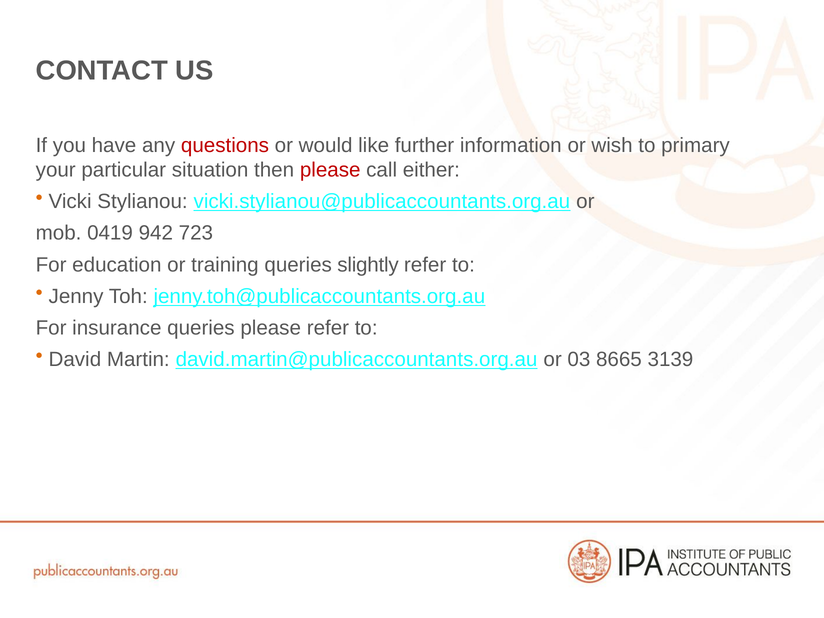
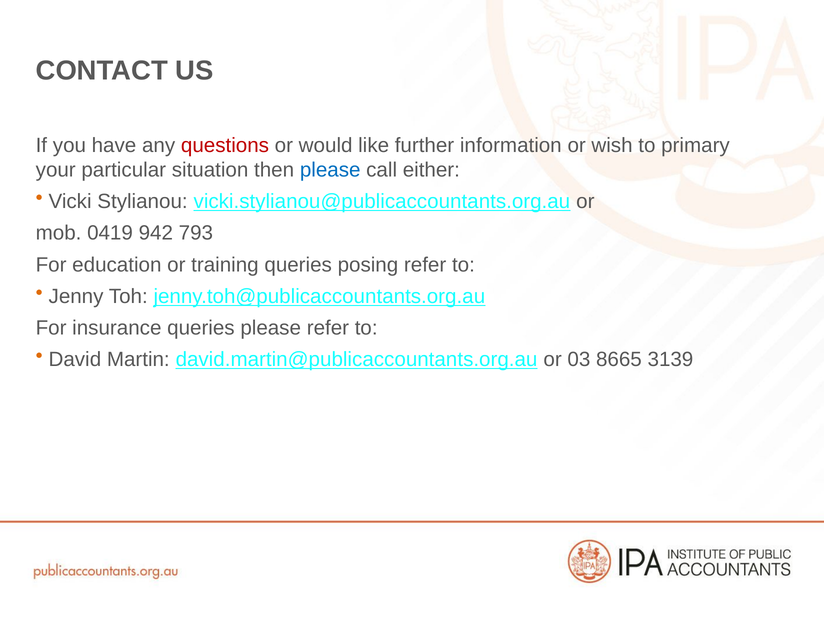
please colour: red -> blue (330, 170)
723: 723 -> 793 (196, 233)
slightly: slightly -> posing (368, 265)
